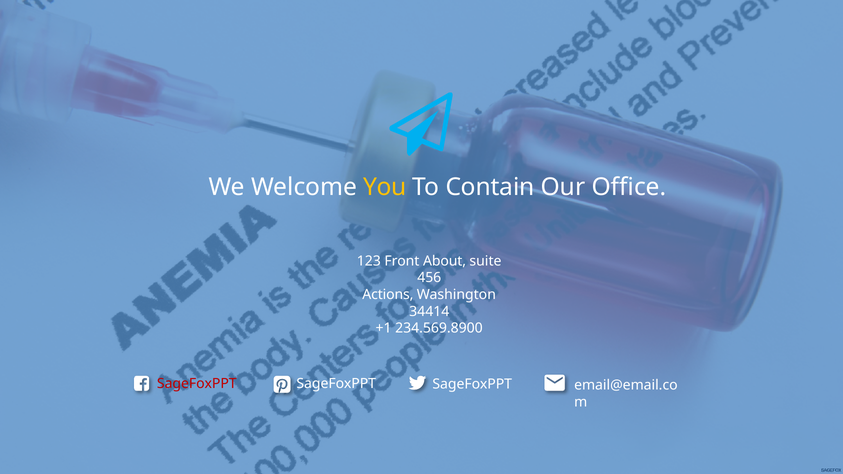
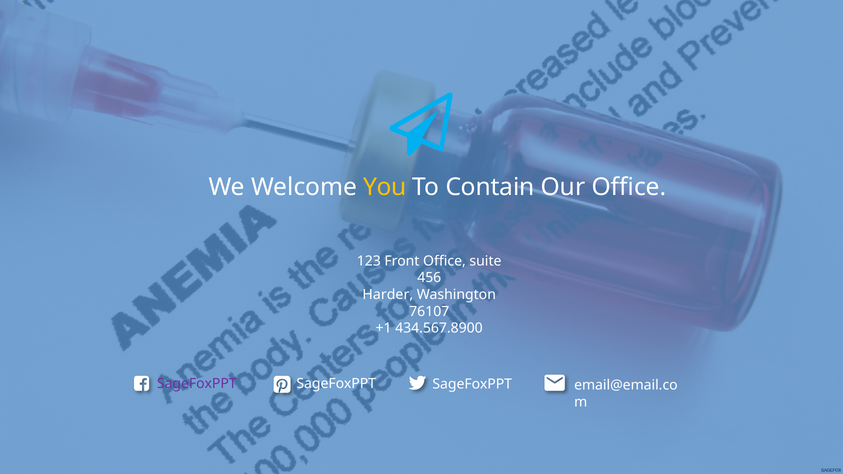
Front About: About -> Office (444, 261)
Actions: Actions -> Harder (388, 295)
34414: 34414 -> 76107 (429, 312)
234.569.8900: 234.569.8900 -> 434.567.8900 (439, 328)
SageFoxPPT colour: red -> purple (197, 384)
